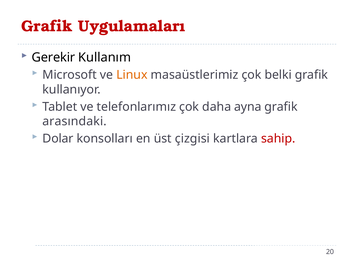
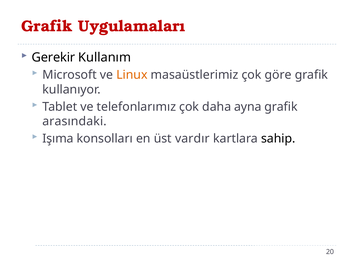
belki: belki -> göre (278, 75)
Dolar: Dolar -> Işıma (58, 139)
çizgisi: çizgisi -> vardır (192, 139)
sahip colour: red -> black (278, 139)
